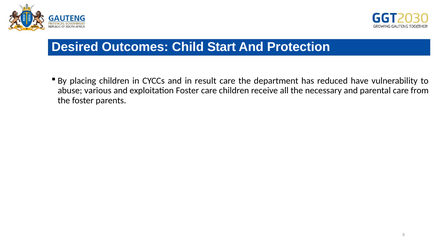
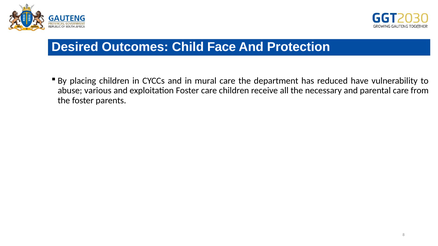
Start: Start -> Face (222, 47)
result: result -> mural (206, 81)
